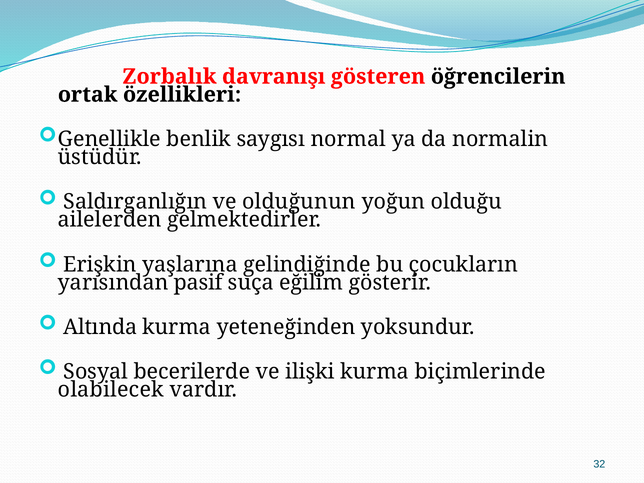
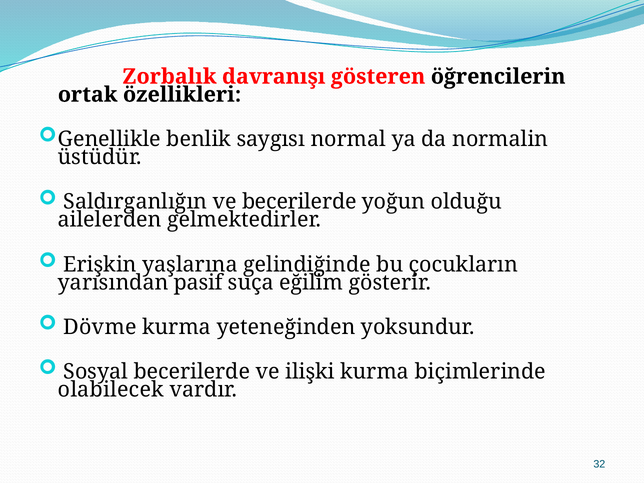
ve olduğunun: olduğunun -> becerilerde (299, 202)
Altında: Altında -> Dövme (100, 327)
